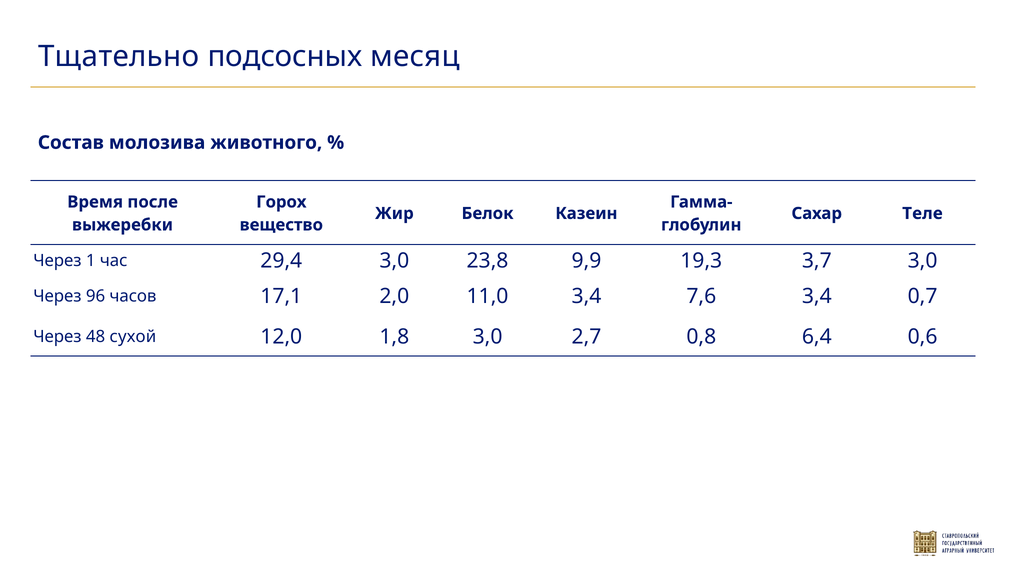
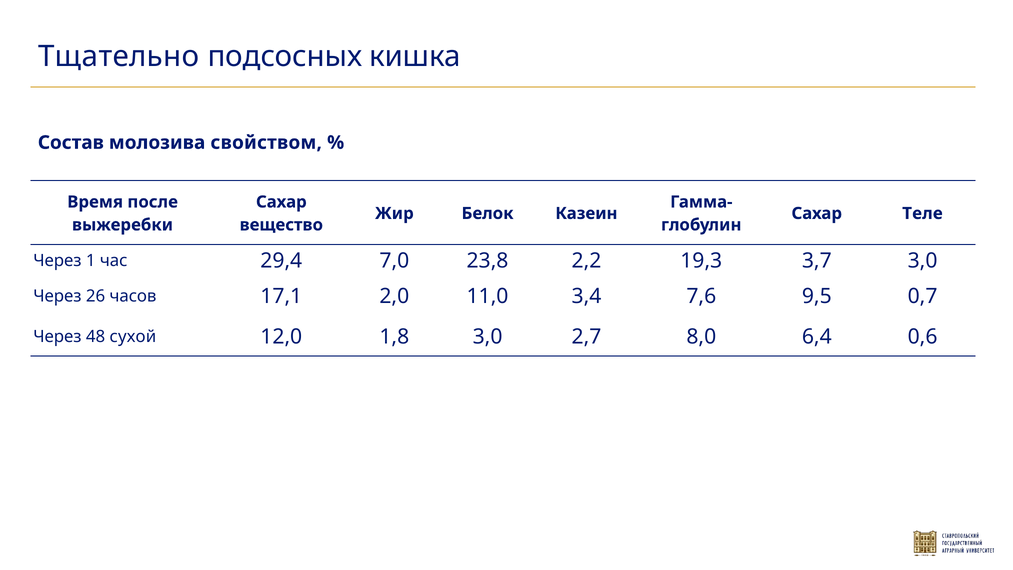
месяц: месяц -> кишка (415, 57)
животного: животного -> свойством (266, 143)
Горох: Горох -> Сахар (281, 202)
29,4 3,0: 3,0 -> 7,0 (394, 261)
9,9: 9,9 -> 2,2 (587, 261)
96: 96 -> 26 (96, 296)
7,6 3,4: 3,4 -> 9,5 (817, 296)
0,8: 0,8 -> 8,0 (701, 337)
